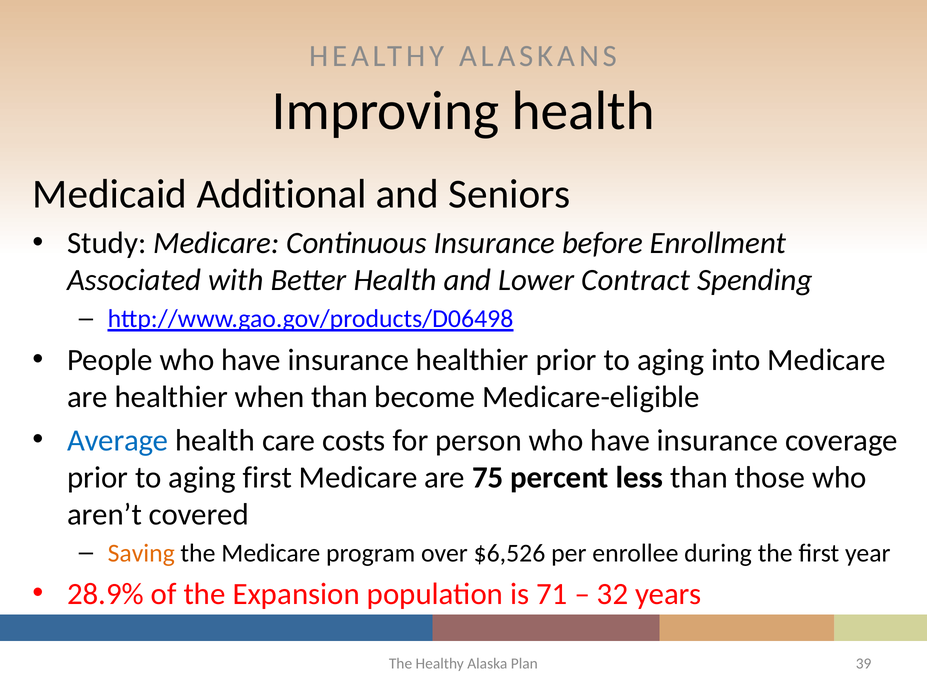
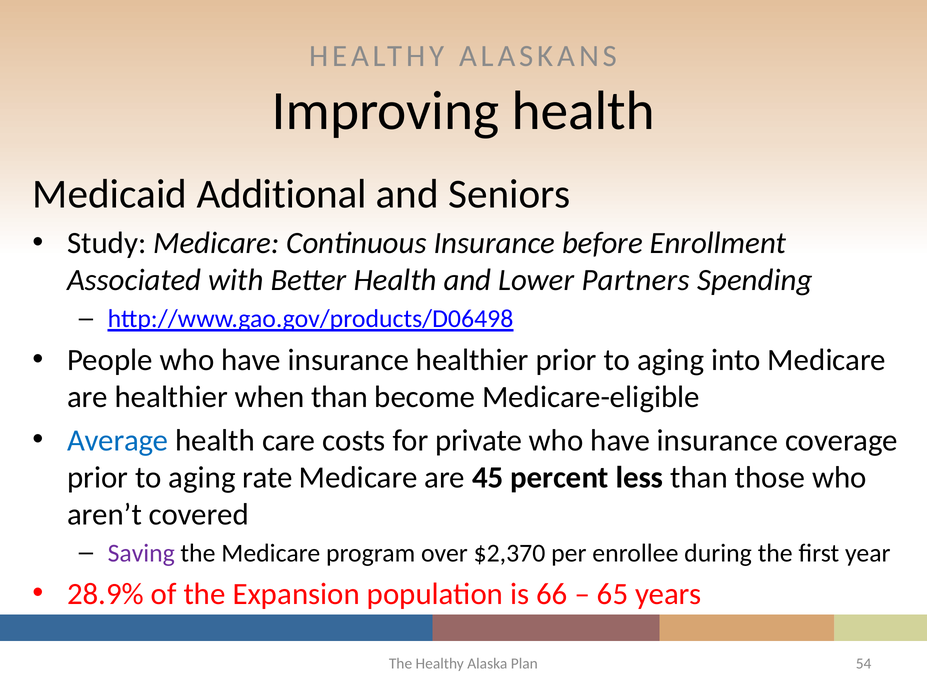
Contract: Contract -> Partners (636, 280)
person: person -> private (479, 441)
aging first: first -> rate (267, 478)
75: 75 -> 45 (488, 478)
Saving colour: orange -> purple (141, 553)
$6,526: $6,526 -> $2,370 (509, 553)
71: 71 -> 66 (552, 594)
32: 32 -> 65 (613, 594)
39: 39 -> 54 (864, 664)
